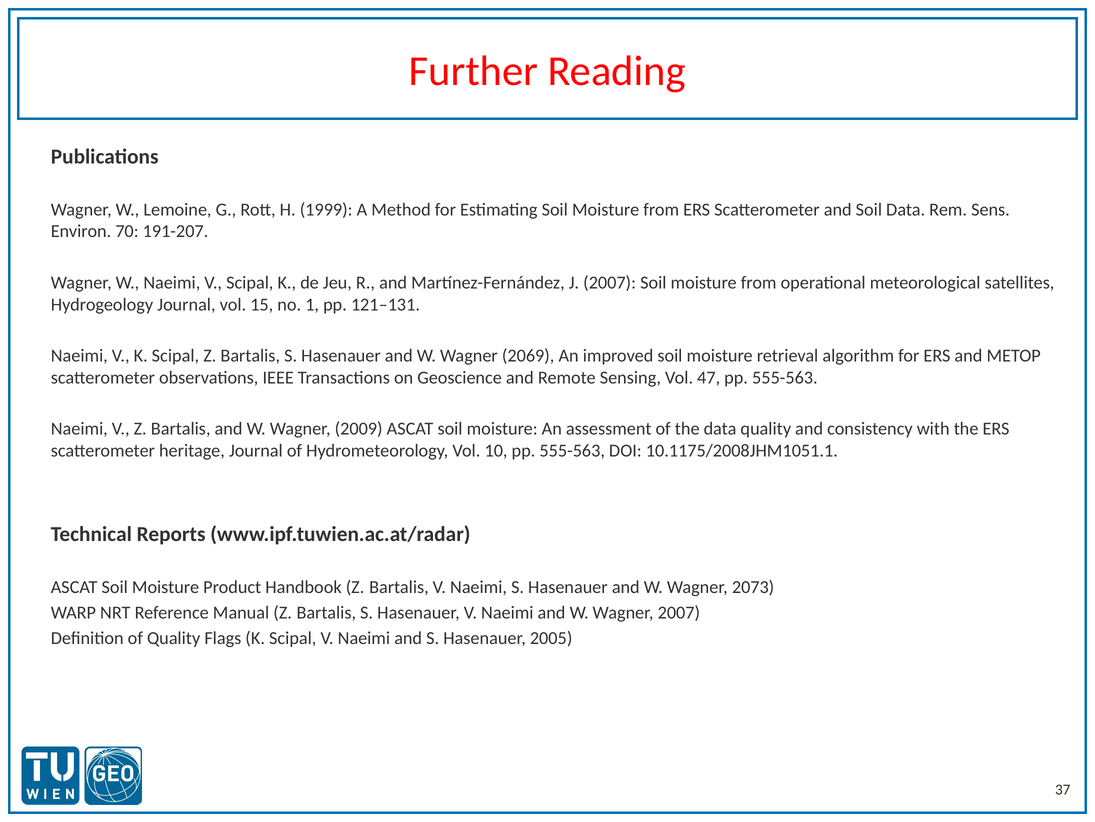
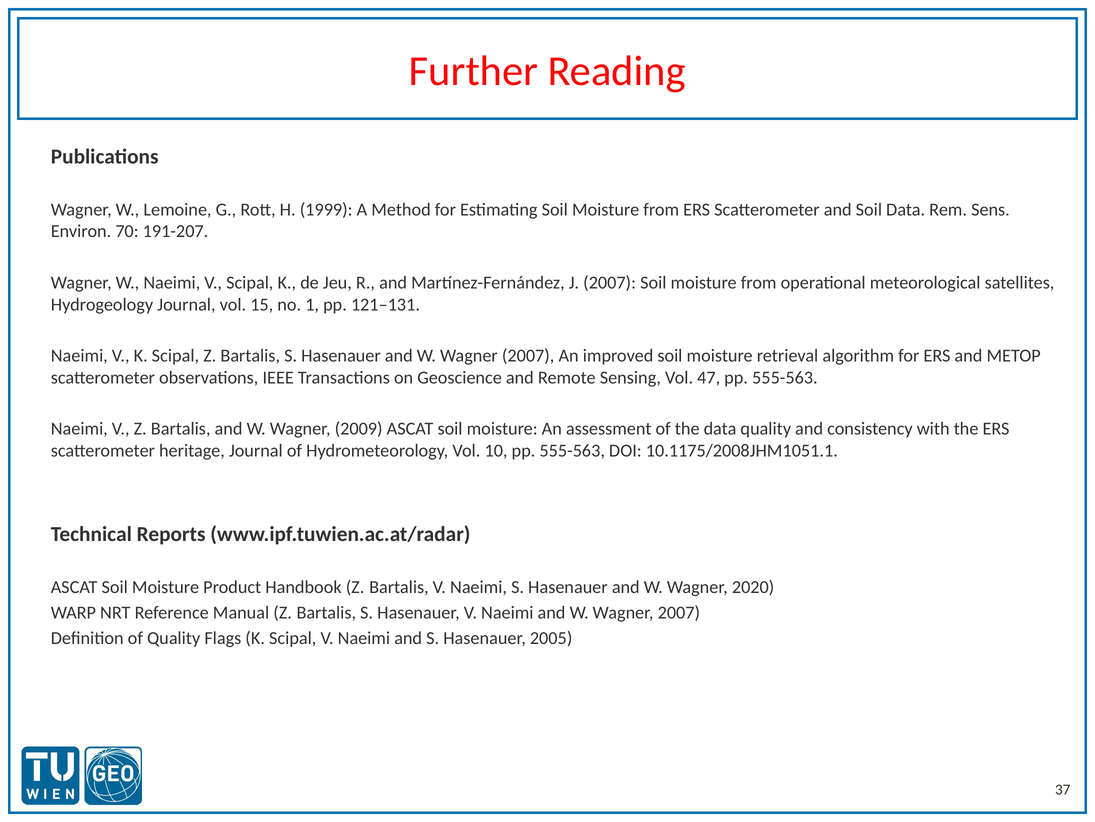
2069: 2069 -> 2007 (528, 355)
2073: 2073 -> 2020 (753, 587)
